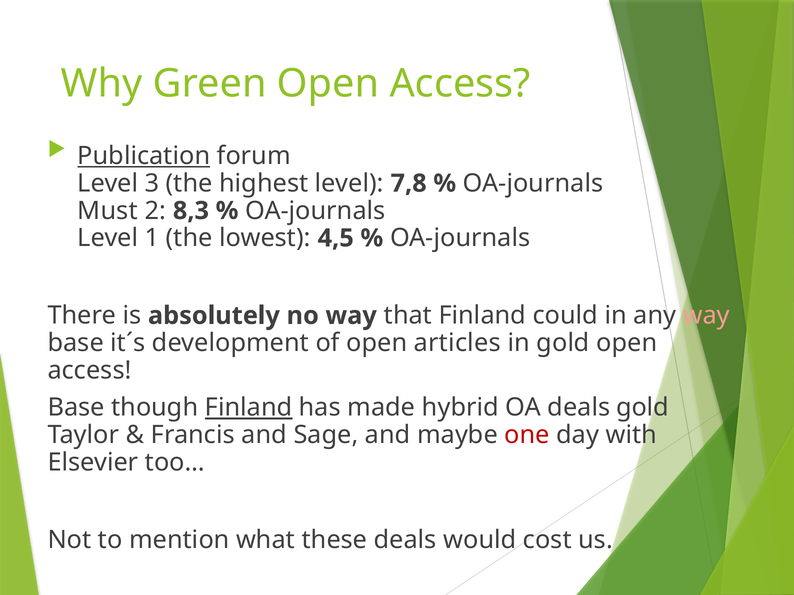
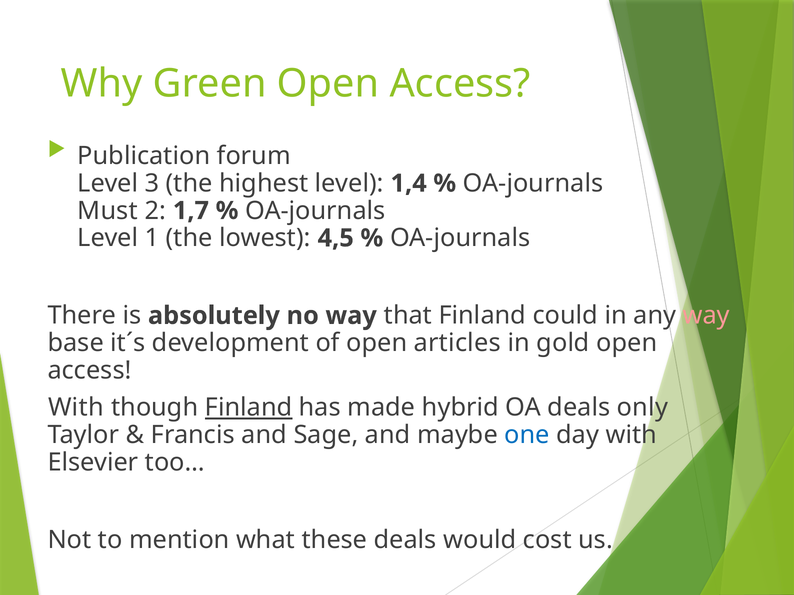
Publication underline: present -> none (144, 156)
7,8: 7,8 -> 1,4 (409, 184)
8,3: 8,3 -> 1,7 (191, 211)
Base: Base -> With (76, 408)
deals gold: gold -> only (642, 408)
one colour: red -> blue (527, 435)
